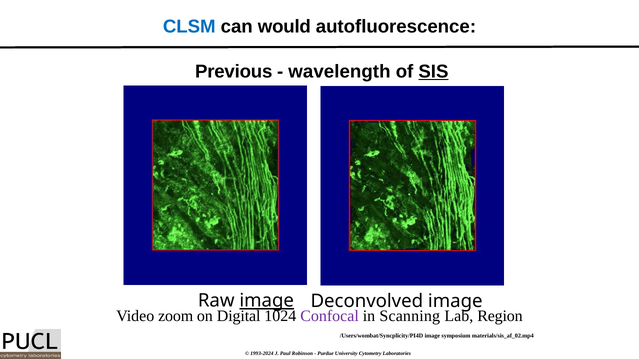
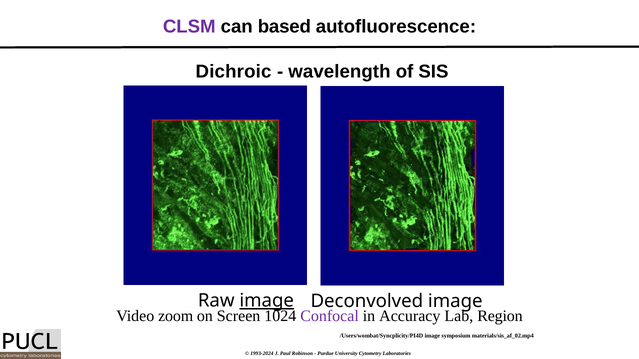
CLSM colour: blue -> purple (189, 27)
would: would -> based (284, 27)
Previous: Previous -> Dichroic (234, 72)
SIS underline: present -> none (433, 72)
Digital: Digital -> Screen (239, 317)
Scanning: Scanning -> Accuracy (410, 317)
